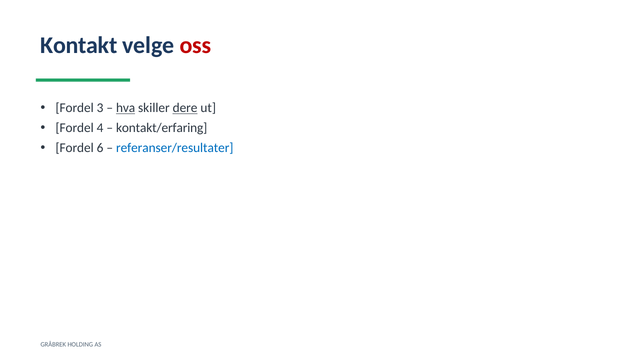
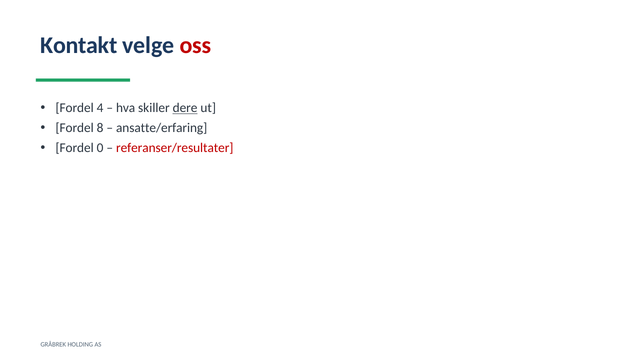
3: 3 -> 4 (100, 108)
hva underline: present -> none (126, 108)
4: 4 -> 8 (100, 128)
kontakt/erfaring: kontakt/erfaring -> ansatte/erfaring (162, 128)
6: 6 -> 0 (100, 148)
referanser/resultater colour: blue -> red (175, 148)
